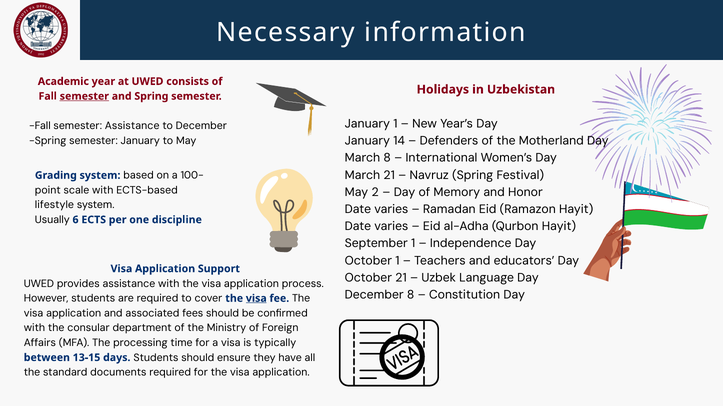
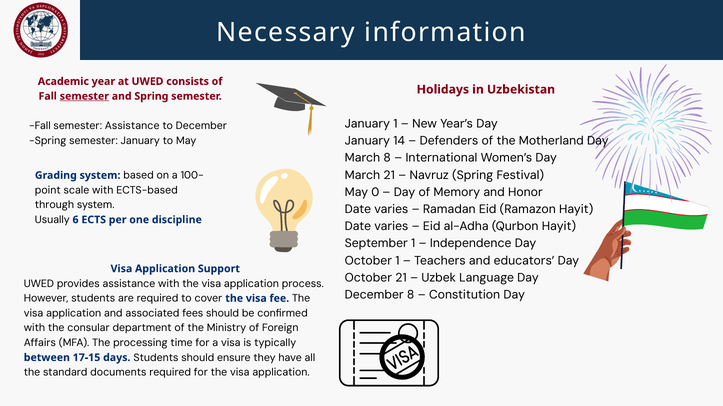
2: 2 -> 0 (375, 192)
lifestyle: lifestyle -> through (54, 205)
visa underline: present -> none (256, 299)
13-15: 13-15 -> 17-15 (87, 358)
